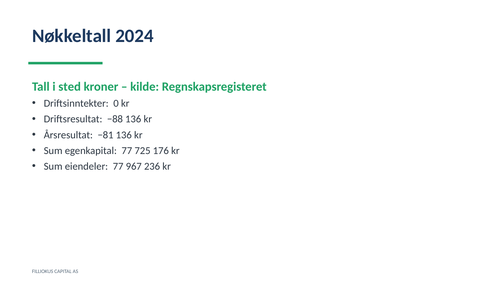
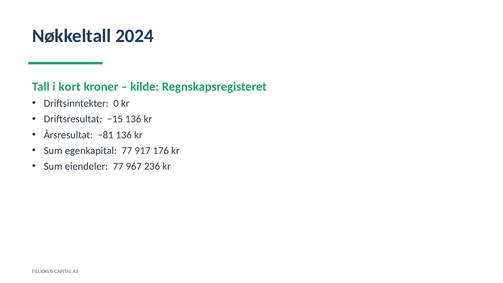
sted: sted -> kort (70, 87)
−88: −88 -> −15 (115, 119)
725: 725 -> 917 (143, 151)
